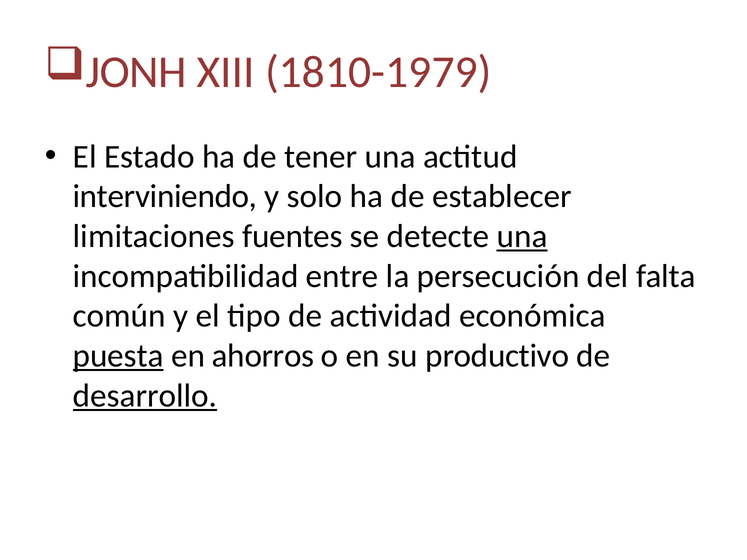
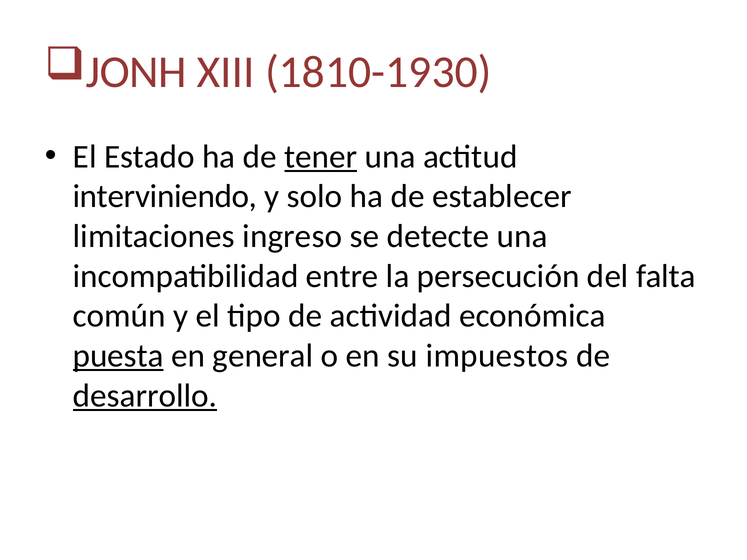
1810-1979: 1810-1979 -> 1810-1930 (378, 72)
tener underline: none -> present (321, 157)
fuentes: fuentes -> ingreso (292, 236)
una underline: present -> none (522, 236)
ahorros: ahorros -> general (263, 356)
productivo: productivo -> impuestos (497, 356)
